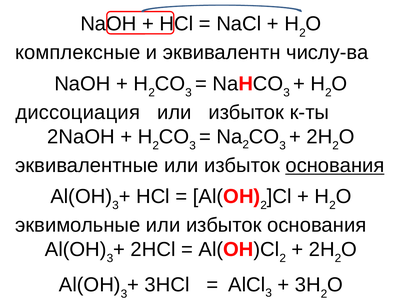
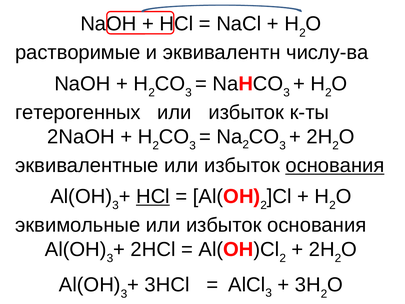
комплексные: комплексные -> растворимые (78, 53)
диссоциация: диссоциация -> гетерогенных (78, 112)
HCl underline: none -> present (153, 196)
